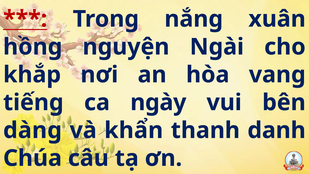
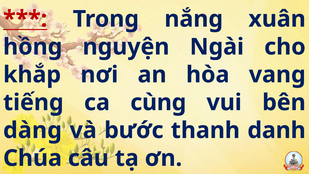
ngày: ngày -> cùng (158, 102)
khẩn: khẩn -> bước (134, 130)
